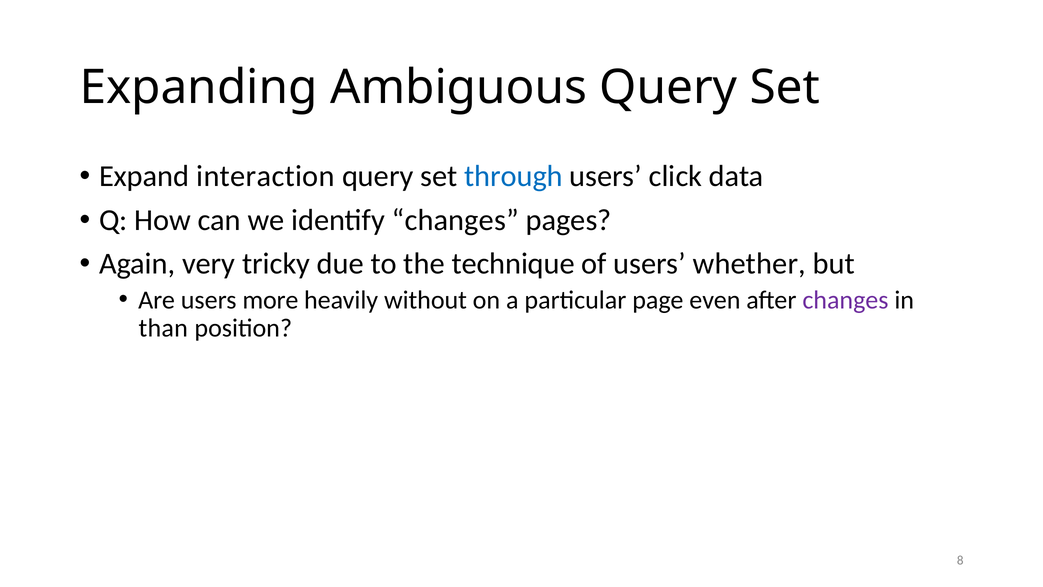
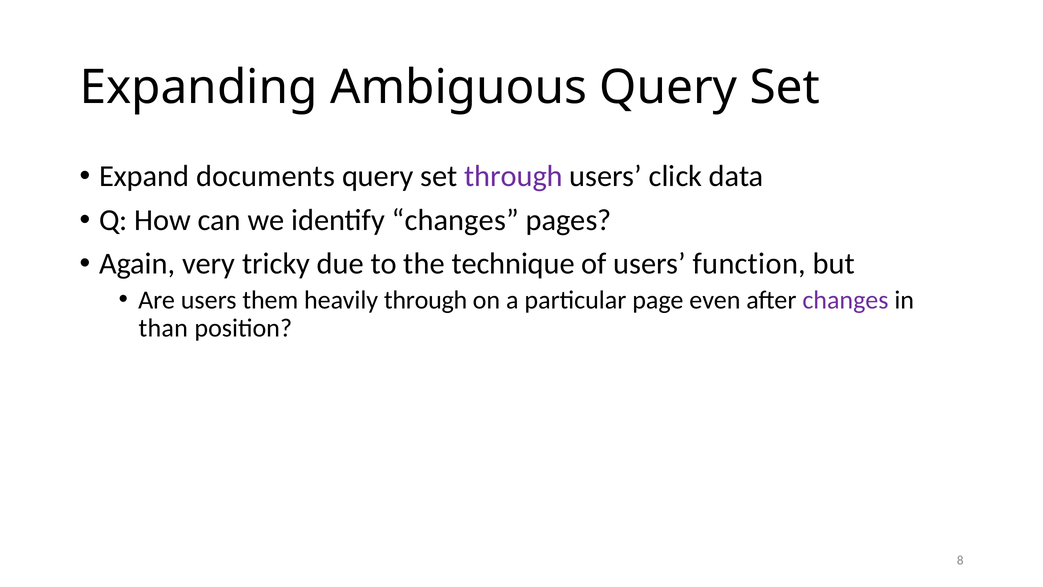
interaction: interaction -> documents (266, 176)
through colour: blue -> purple (513, 176)
whether: whether -> function (749, 264)
more: more -> them (270, 300)
heavily without: without -> through (426, 300)
